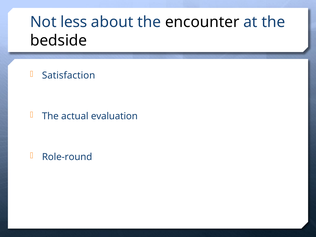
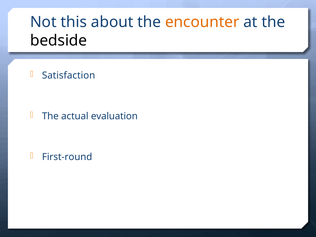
less: less -> this (74, 22)
encounter colour: black -> orange (202, 22)
Role-round: Role-round -> First-round (67, 157)
